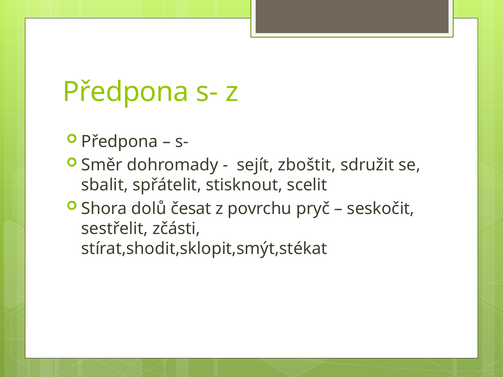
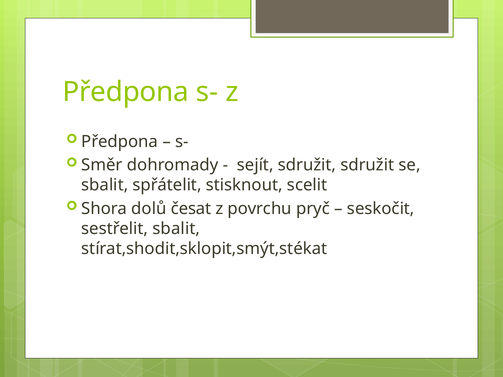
sejít zboštit: zboštit -> sdružit (307, 165)
sestřelit zčásti: zčásti -> sbalit (176, 229)
